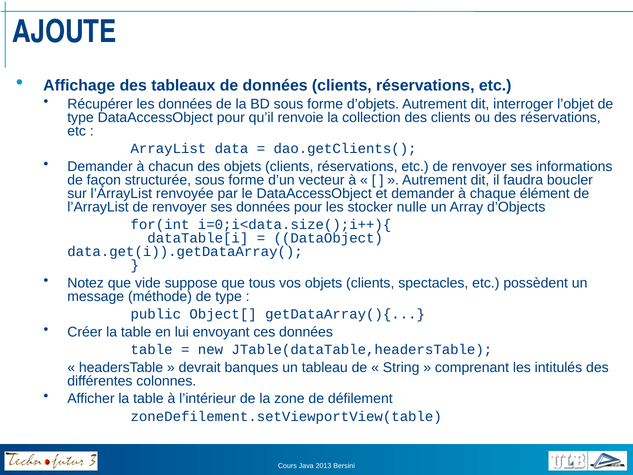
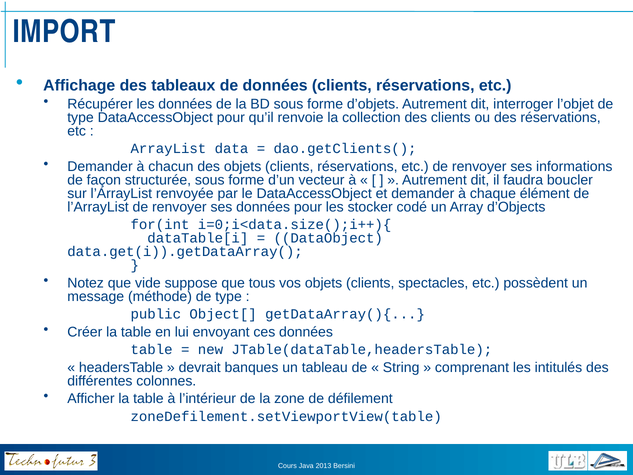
AJOUTE: AJOUTE -> IMPORT (64, 32)
nulle: nulle -> codé (412, 207)
